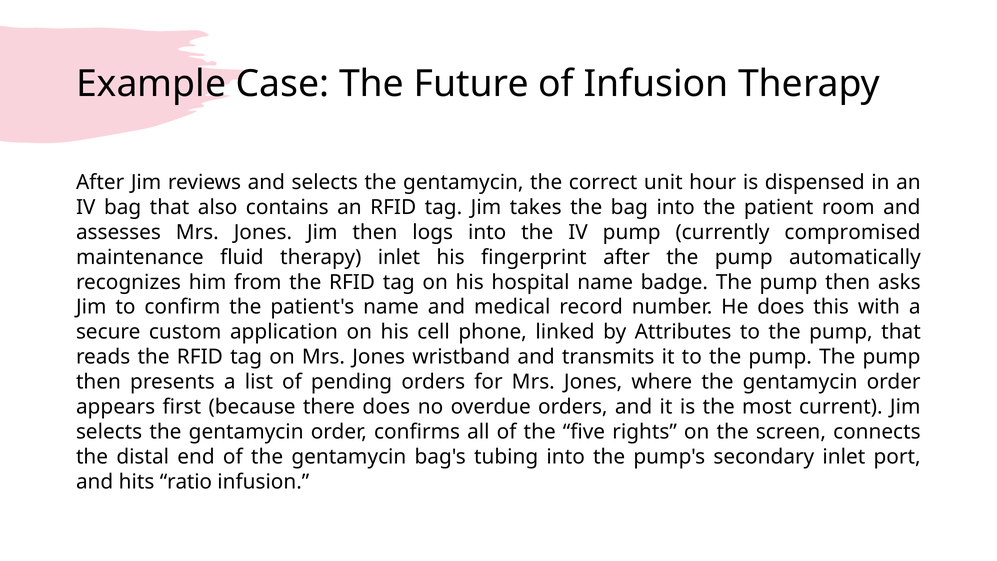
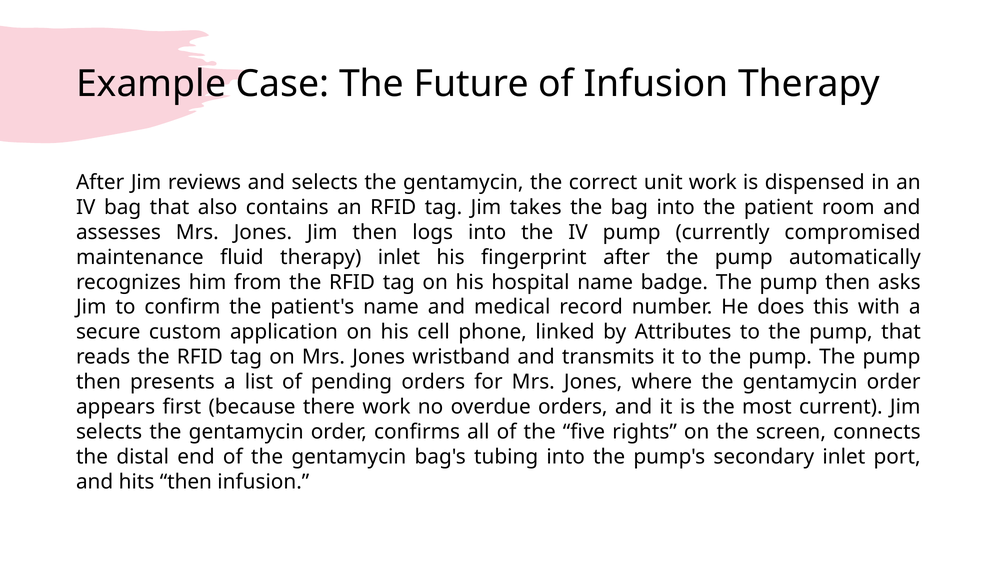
unit hour: hour -> work (713, 182)
there does: does -> work (386, 407)
hits ratio: ratio -> then (186, 482)
